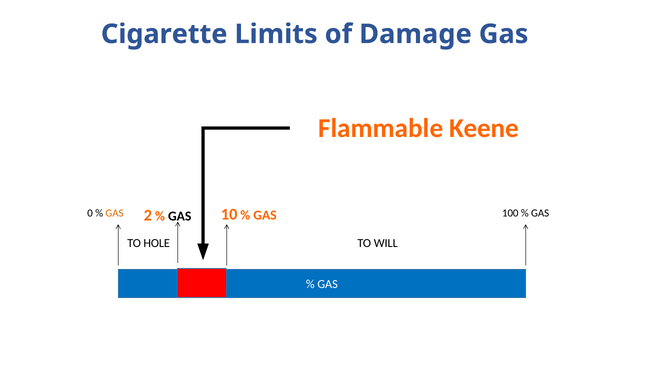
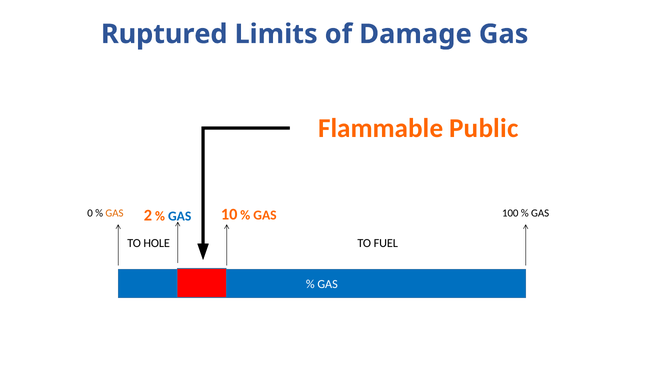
Cigarette: Cigarette -> Ruptured (164, 34)
Keene: Keene -> Public (484, 128)
GAS colour: black -> blue (180, 216)
WILL: WILL -> FUEL (386, 243)
